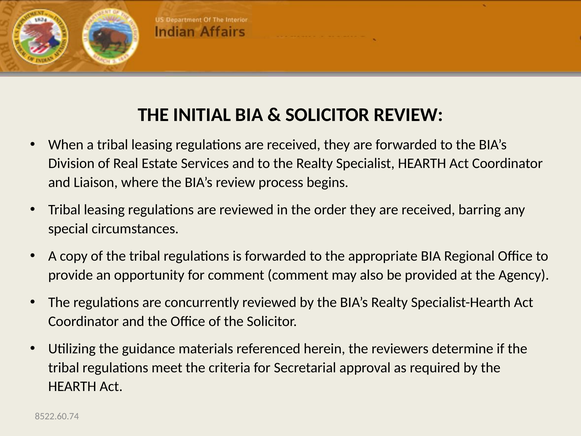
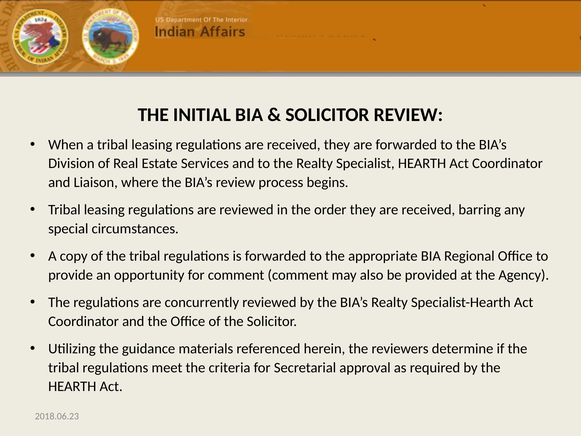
8522.60.74: 8522.60.74 -> 2018.06.23 (57, 416)
